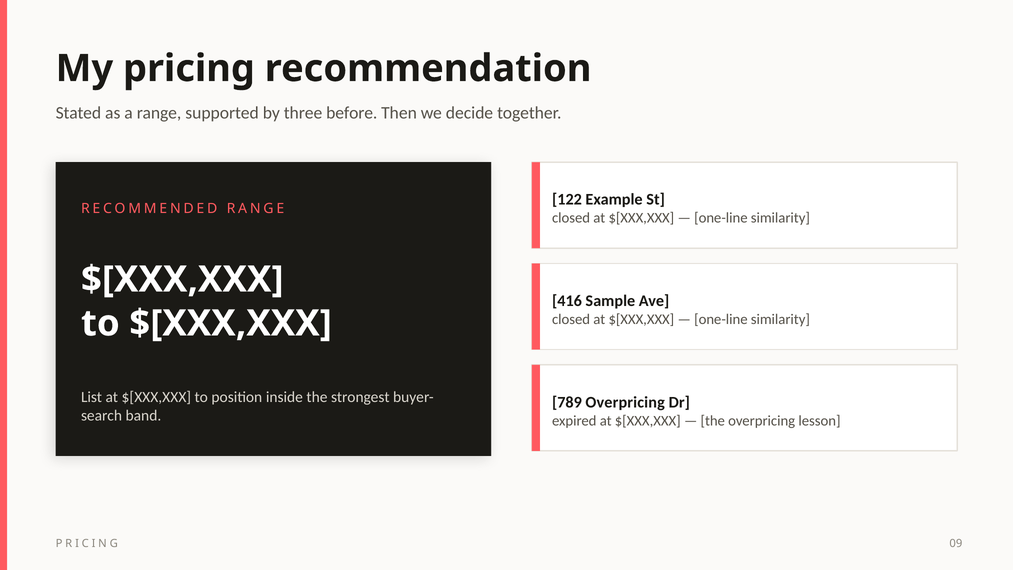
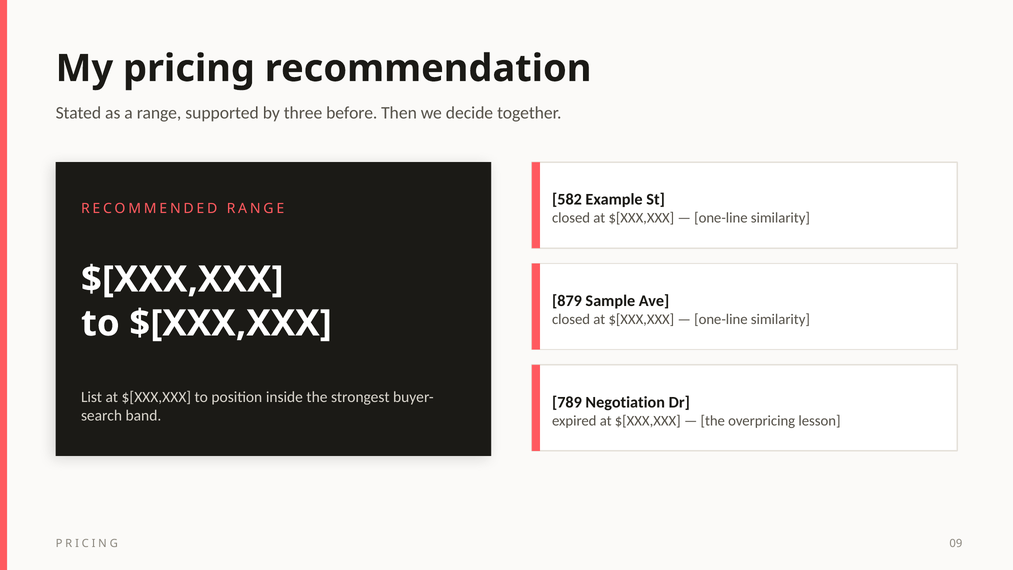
122: 122 -> 582 (567, 199)
416: 416 -> 879 (567, 301)
789 Overpricing: Overpricing -> Negotiation (625, 402)
